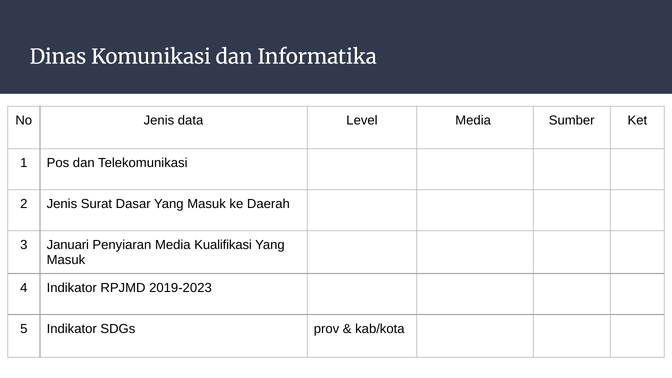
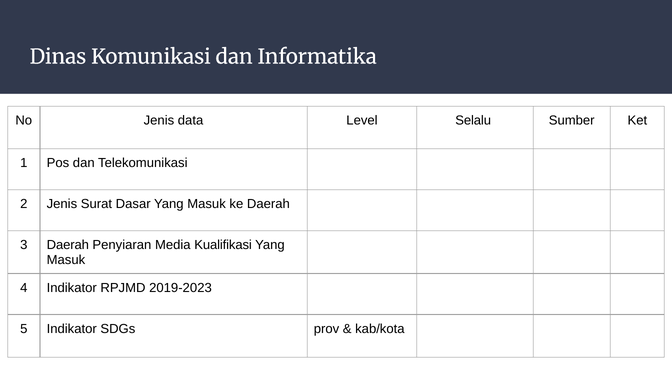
Level Media: Media -> Selalu (473, 120)
3 Januari: Januari -> Daerah (68, 245)
